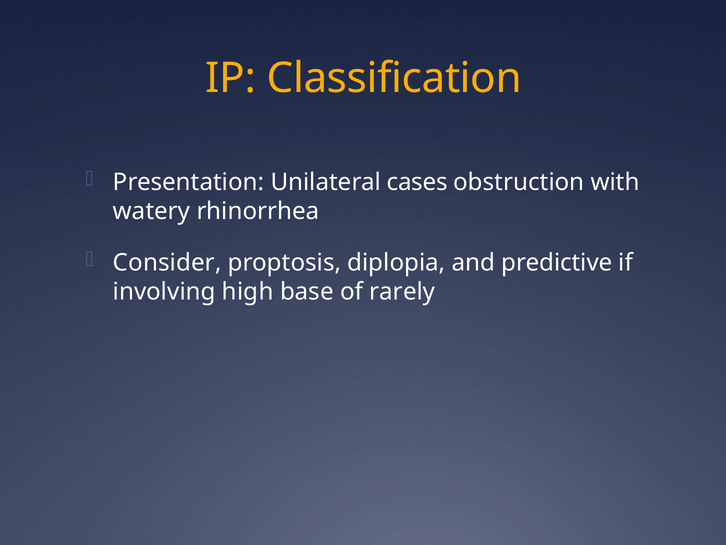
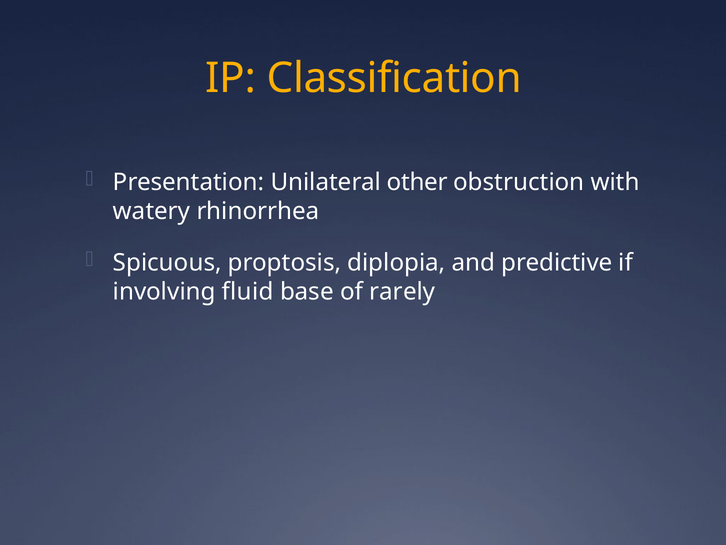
cases: cases -> other (417, 182)
Consider: Consider -> Spicuous (167, 262)
high: high -> fluid (248, 292)
